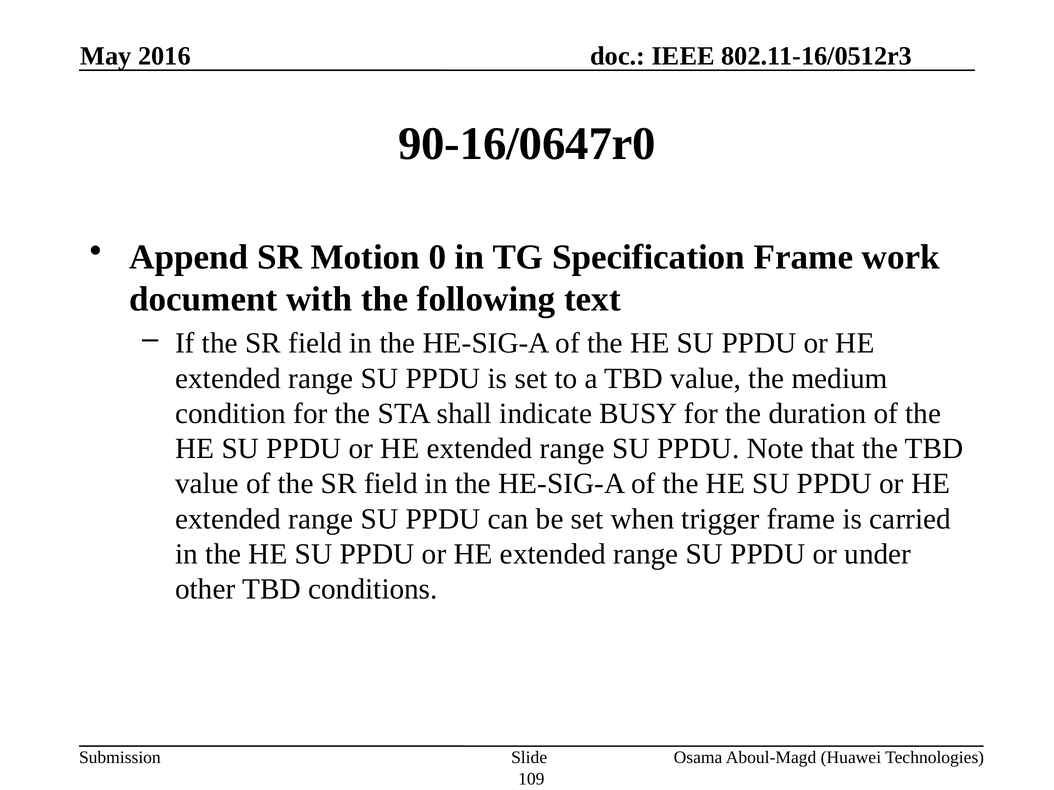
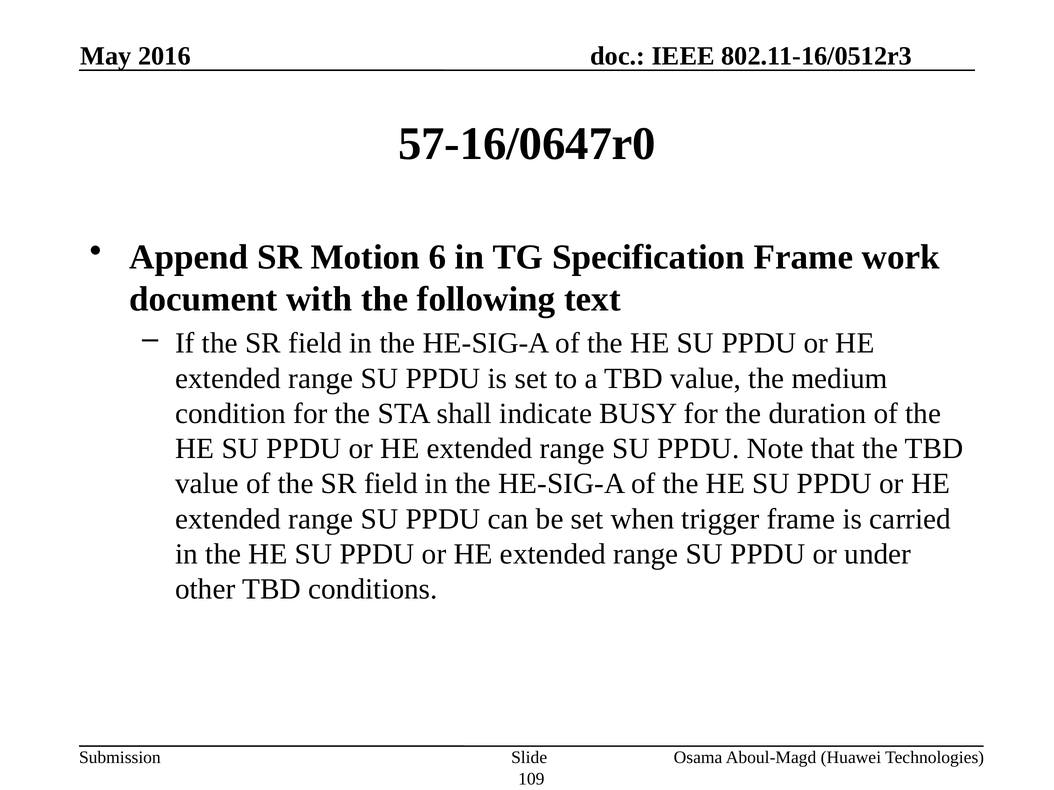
90-16/0647r0: 90-16/0647r0 -> 57-16/0647r0 (527, 144)
0: 0 -> 6 (437, 257)
